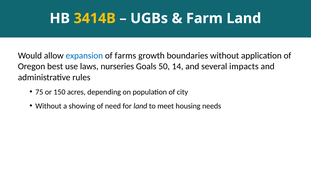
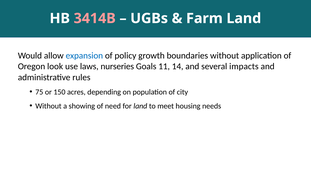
3414B colour: yellow -> pink (95, 18)
farms: farms -> policy (125, 56)
best: best -> look (55, 66)
50: 50 -> 11 (164, 66)
